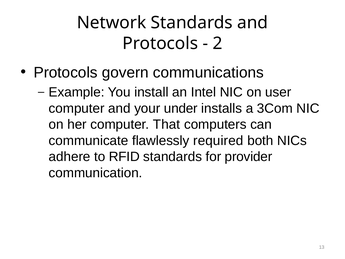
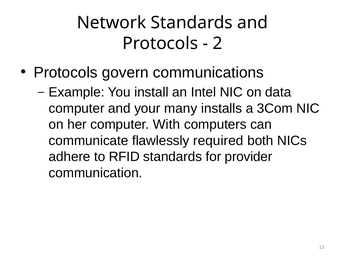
user: user -> data (278, 92)
under: under -> many (181, 108)
That: That -> With (167, 124)
